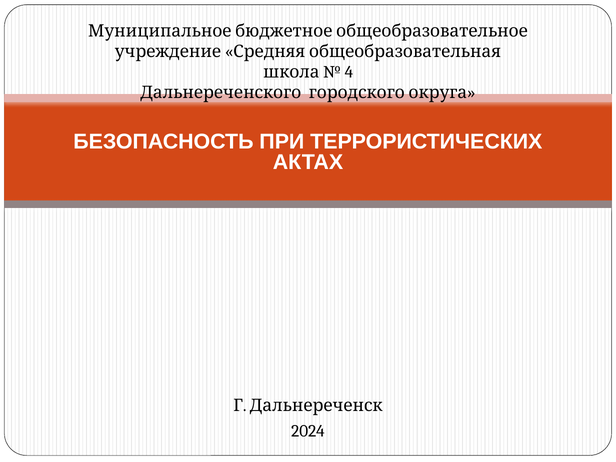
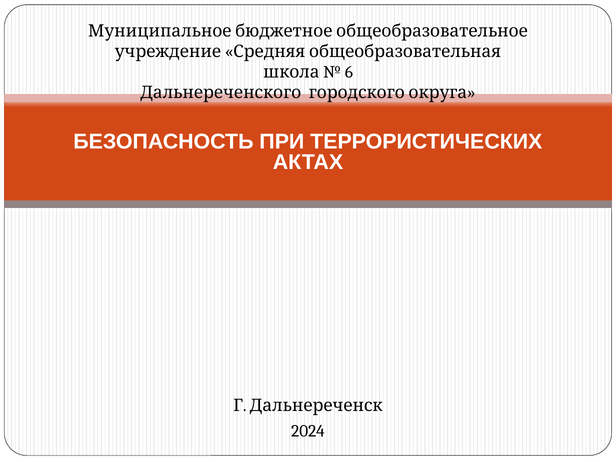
4: 4 -> 6 (349, 72)
